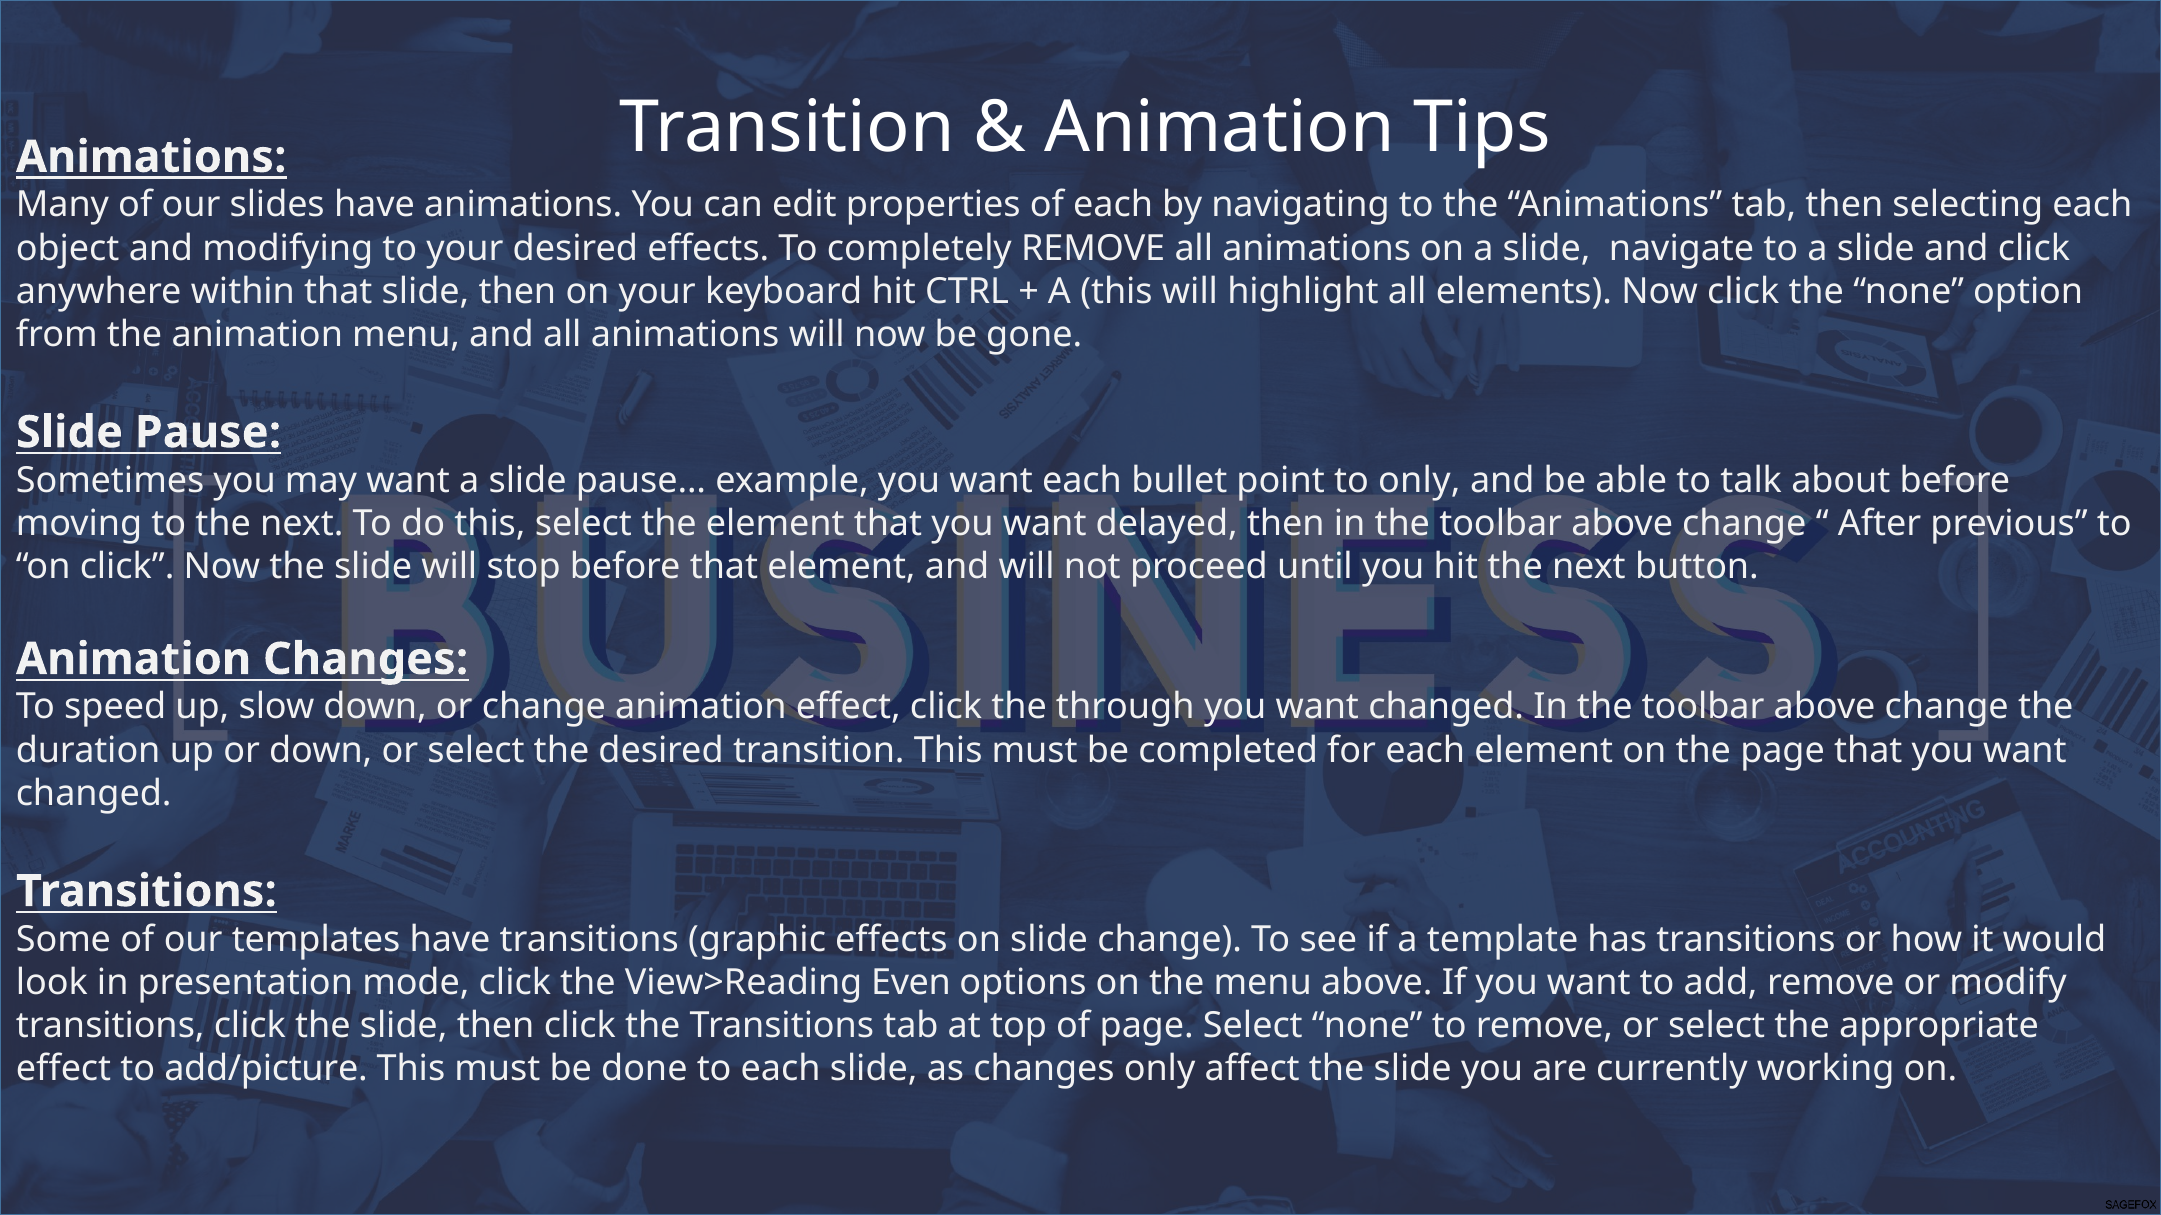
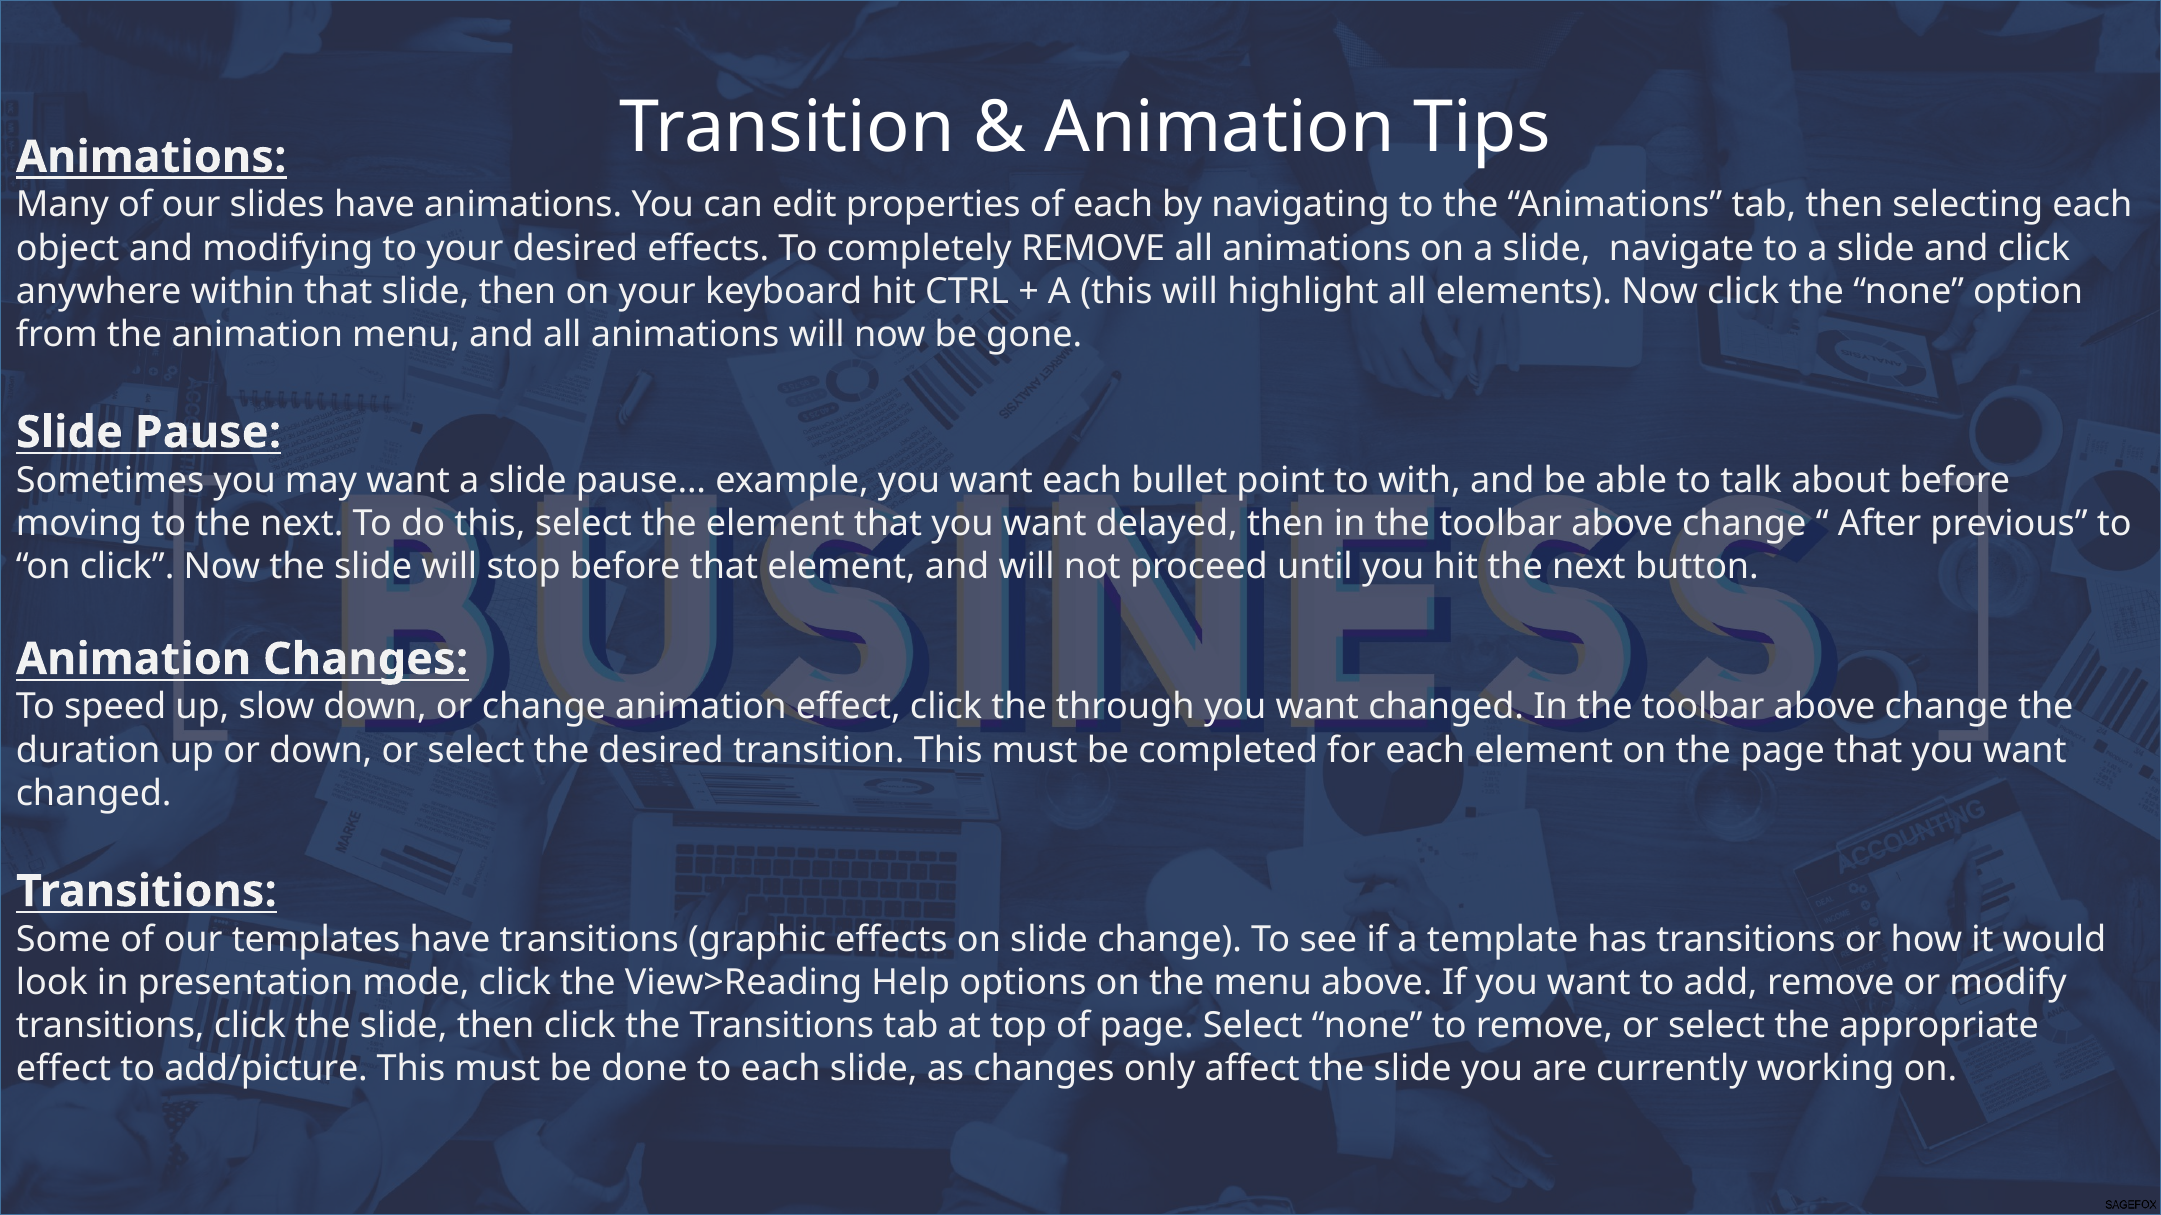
to only: only -> with (1419, 481)
Even: Even -> Help (911, 983)
